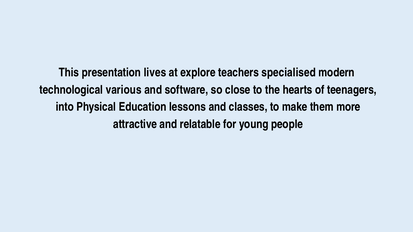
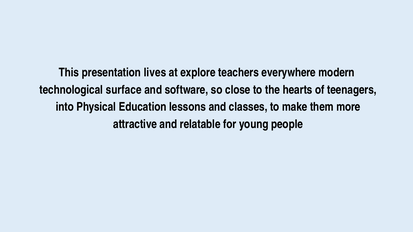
specialised: specialised -> everywhere (289, 73)
various: various -> surface (124, 90)
